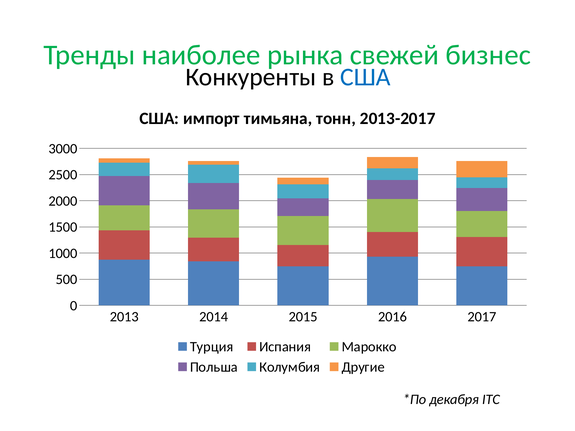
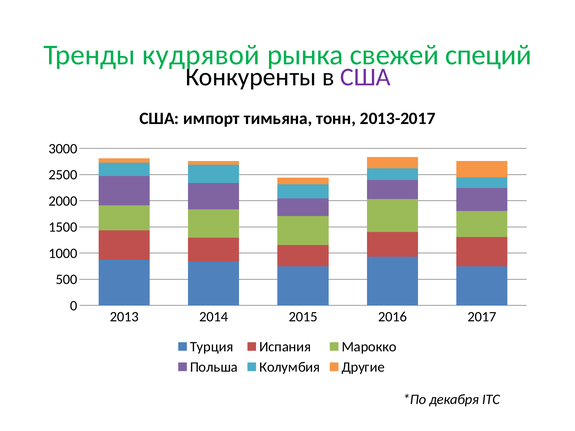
наиболее: наиболее -> кудрявой (201, 55)
бизнес: бизнес -> специй (488, 55)
США colour: blue -> purple (365, 77)
